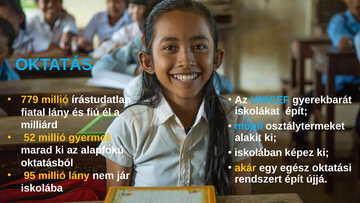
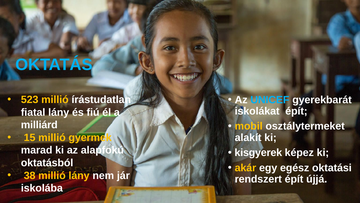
779: 779 -> 523 (30, 99)
mobil colour: light blue -> yellow (249, 126)
52: 52 -> 15 (30, 137)
iskolában: iskolában -> kisgyerek (258, 152)
95: 95 -> 38 (30, 175)
